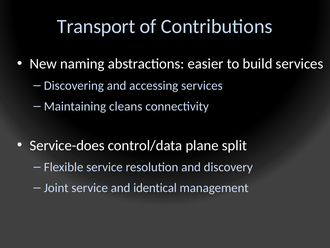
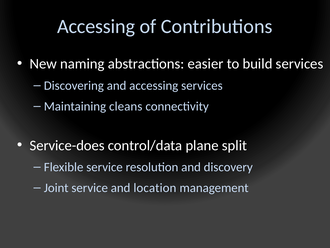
Transport: Transport -> Accessing (96, 26)
identical: identical -> location (155, 188)
